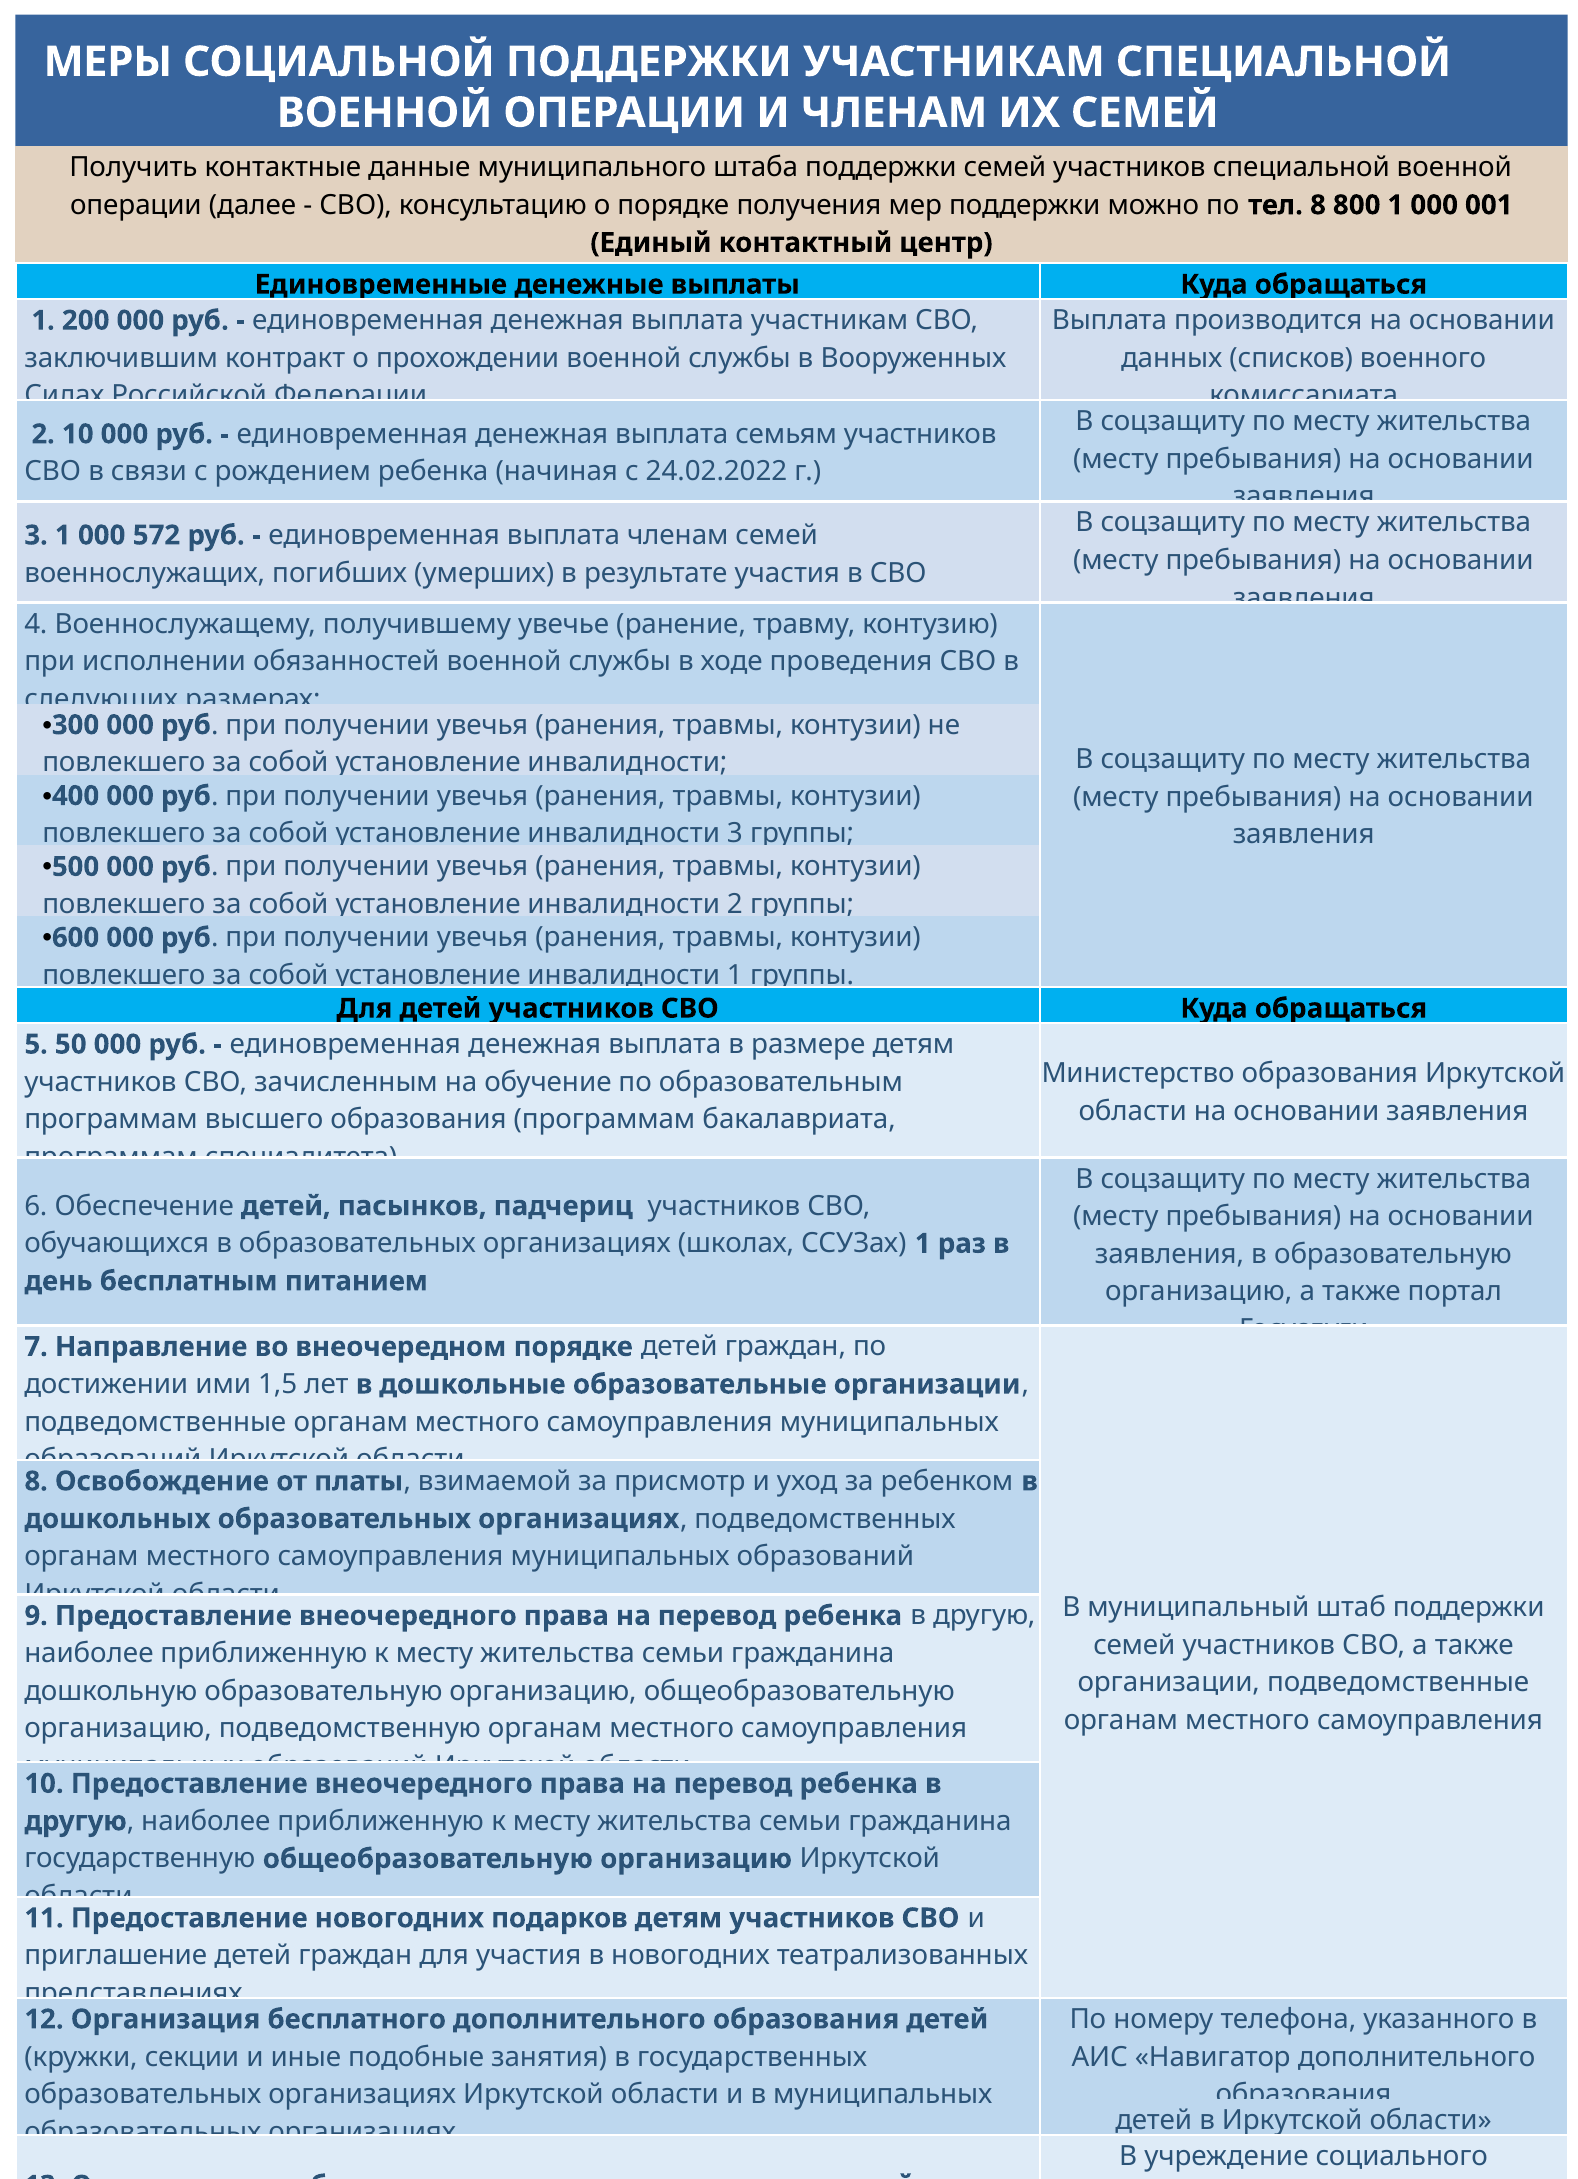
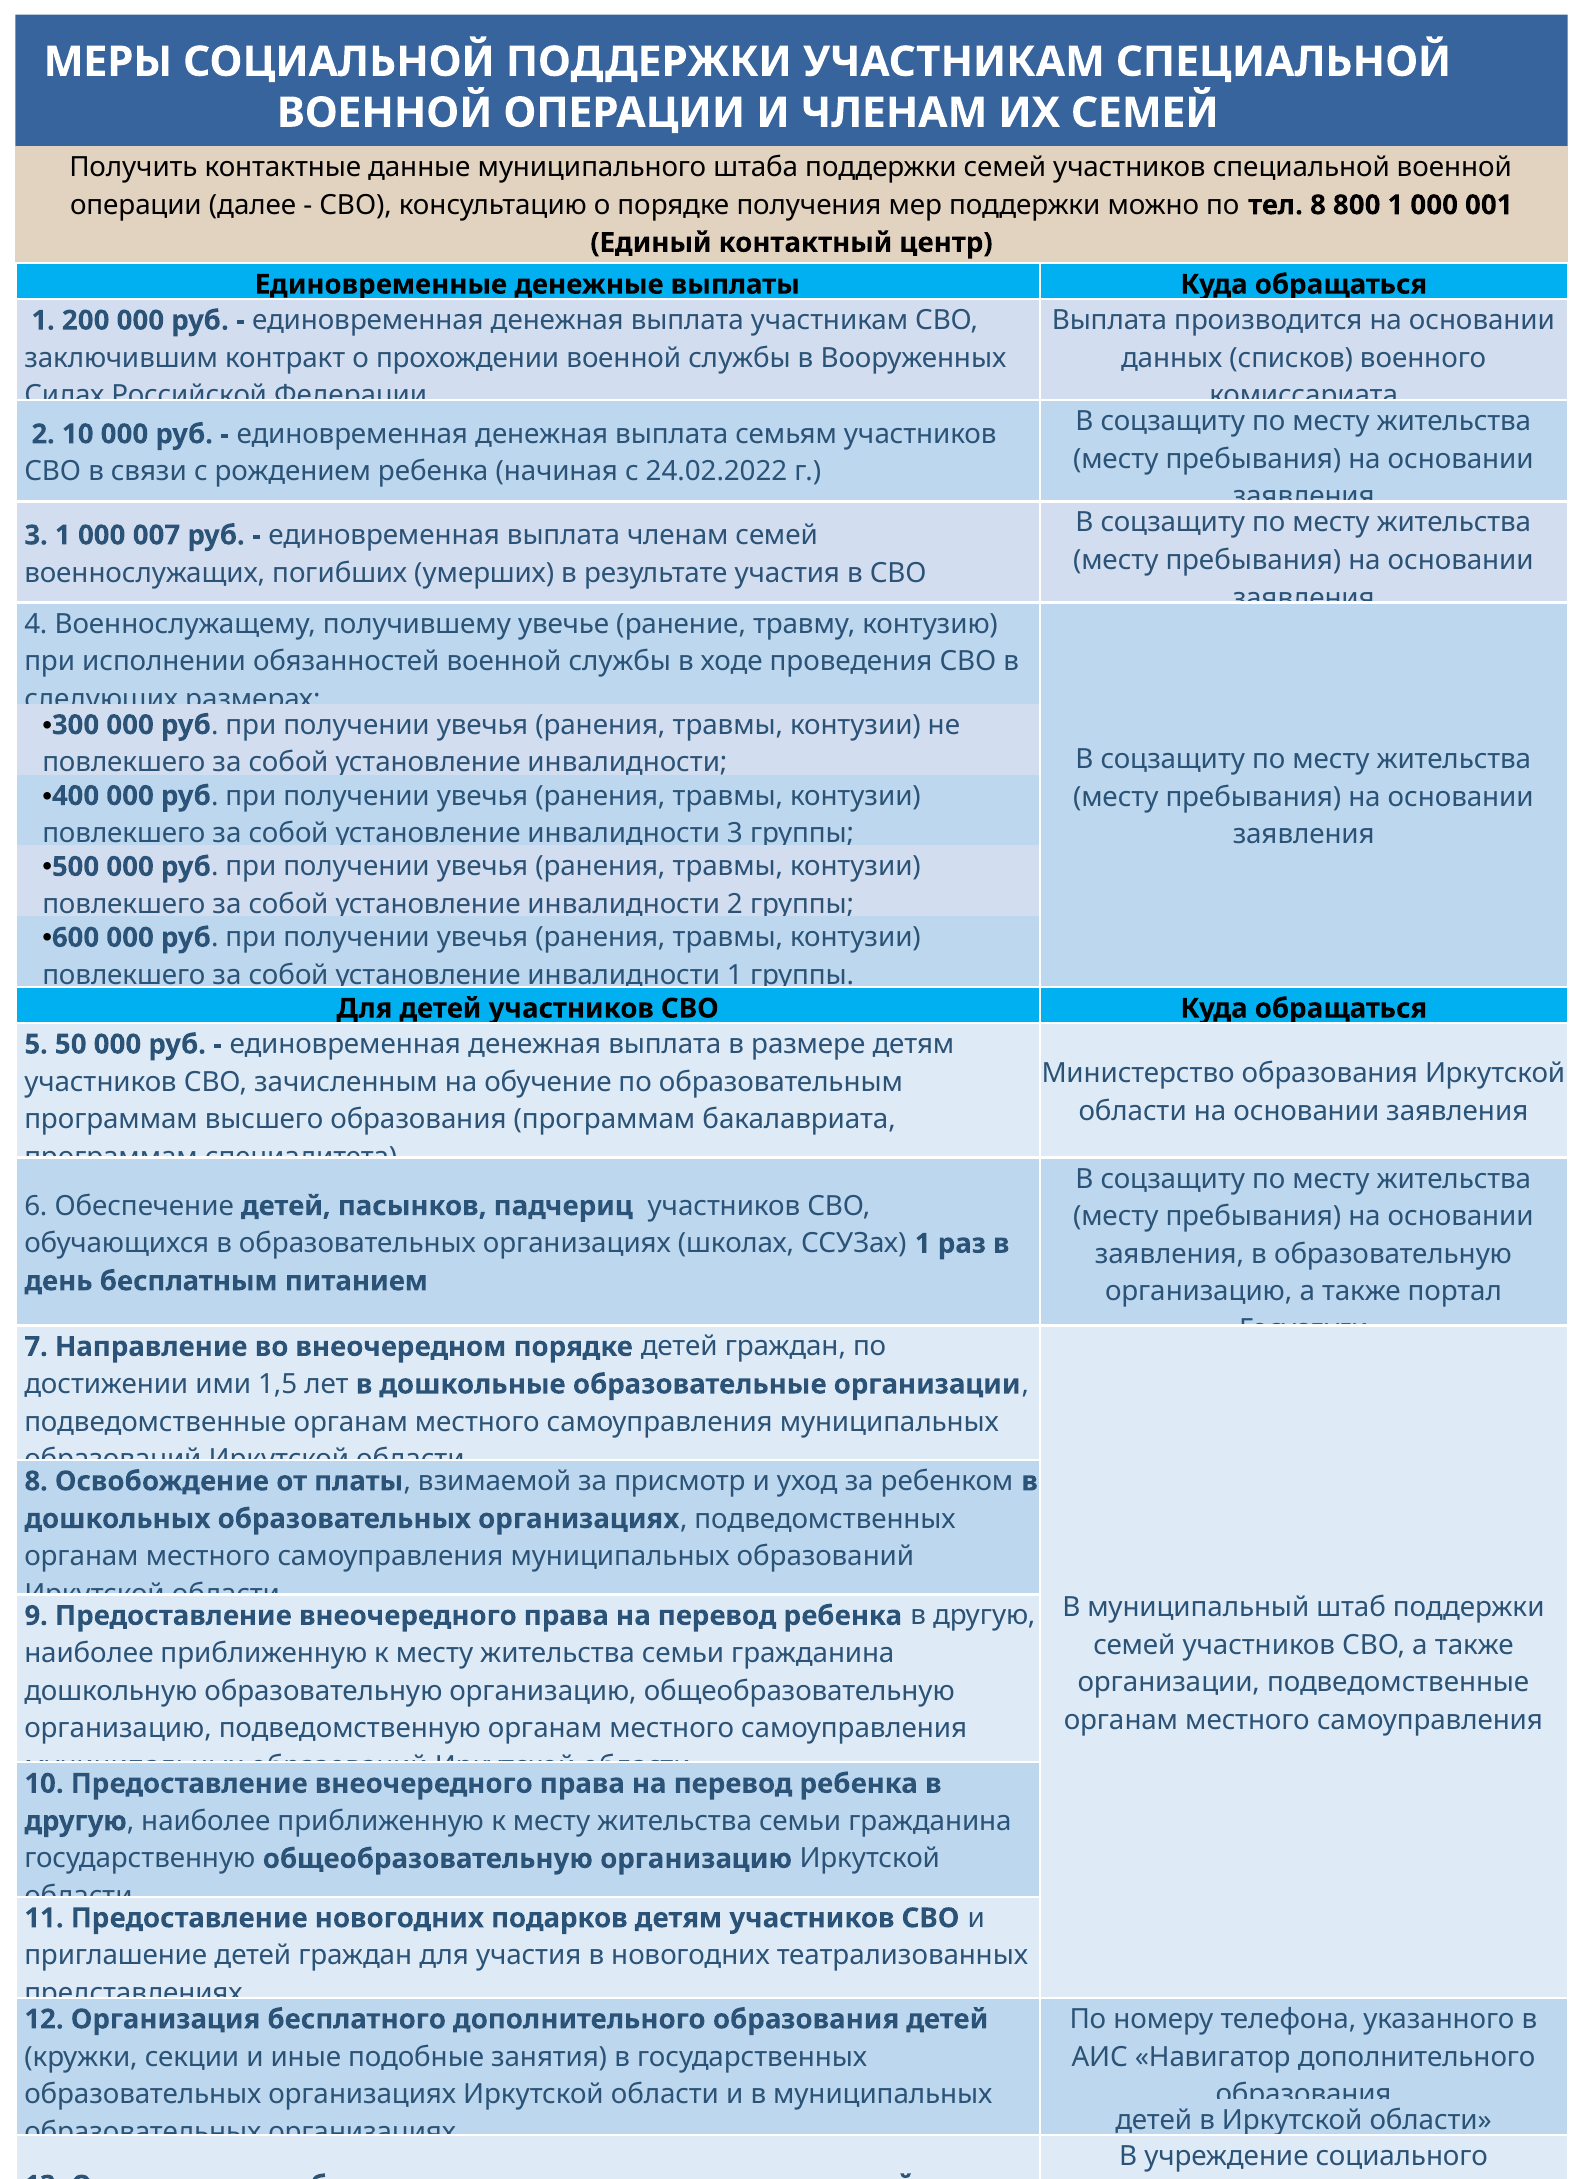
572: 572 -> 007 (156, 535)
